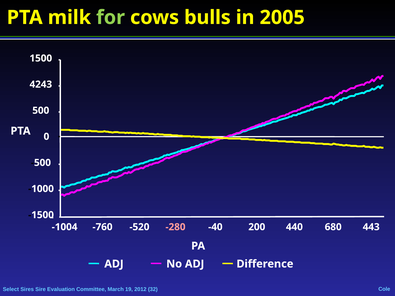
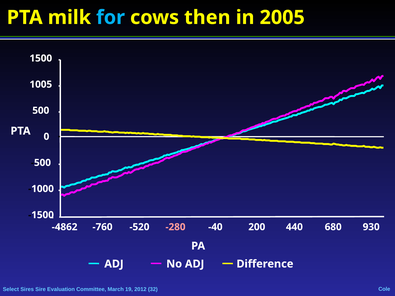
for colour: light green -> light blue (111, 17)
bulls: bulls -> then (207, 17)
4243: 4243 -> 1005 (41, 84)
-1004: -1004 -> -4862 (65, 227)
443: 443 -> 930 (371, 227)
